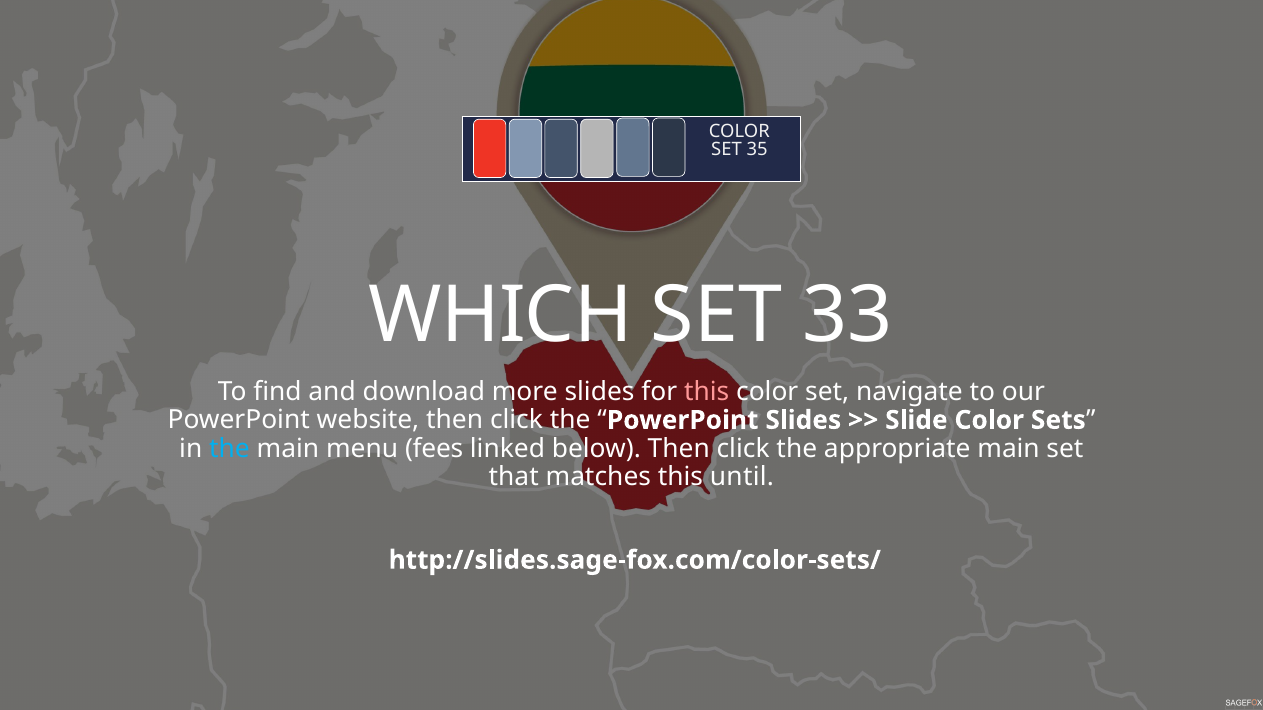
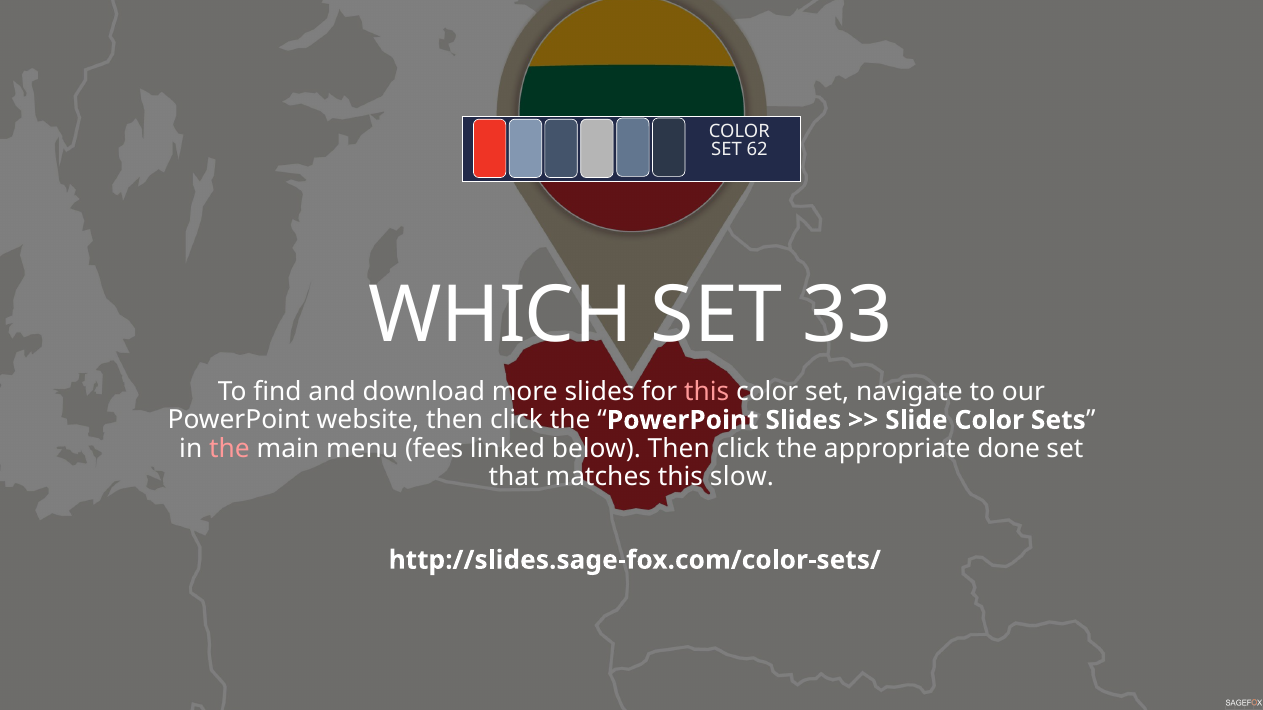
35: 35 -> 62 (757, 150)
the colour: light blue -> pink (229, 449)
appropriate main: main -> done (1009, 449)
until: until -> slow (742, 477)
